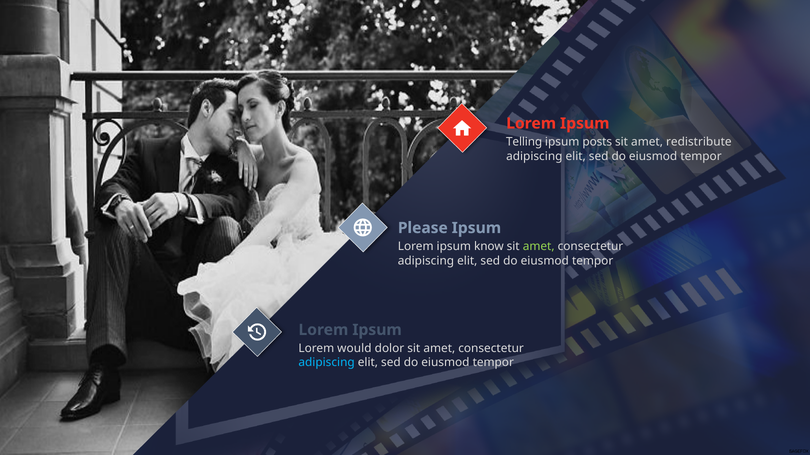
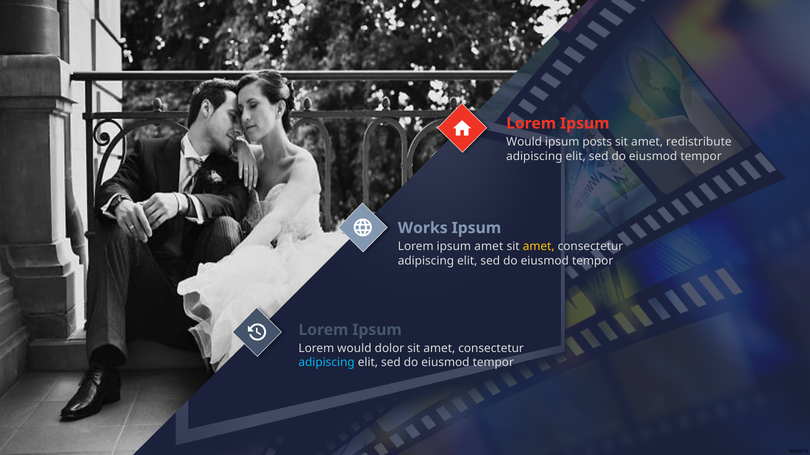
Telling: Telling -> Would (524, 142)
Please: Please -> Works (423, 228)
ipsum know: know -> amet (489, 247)
amet colour: light green -> yellow (539, 247)
